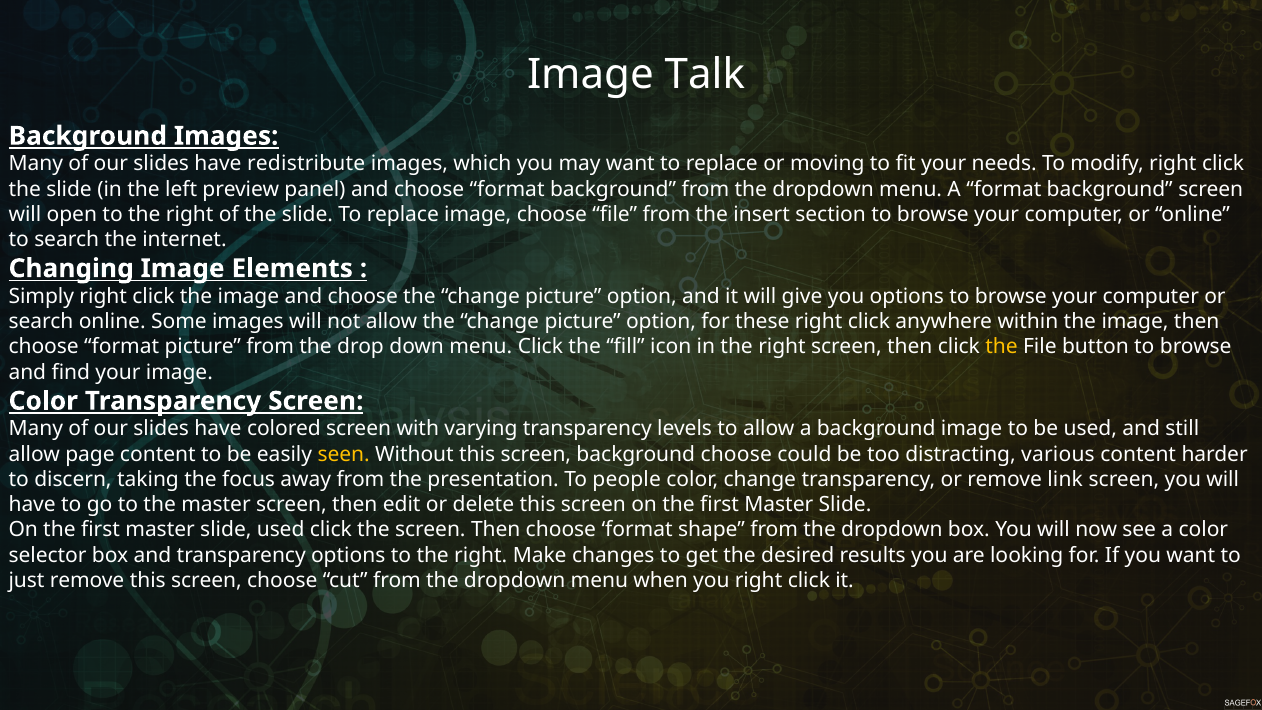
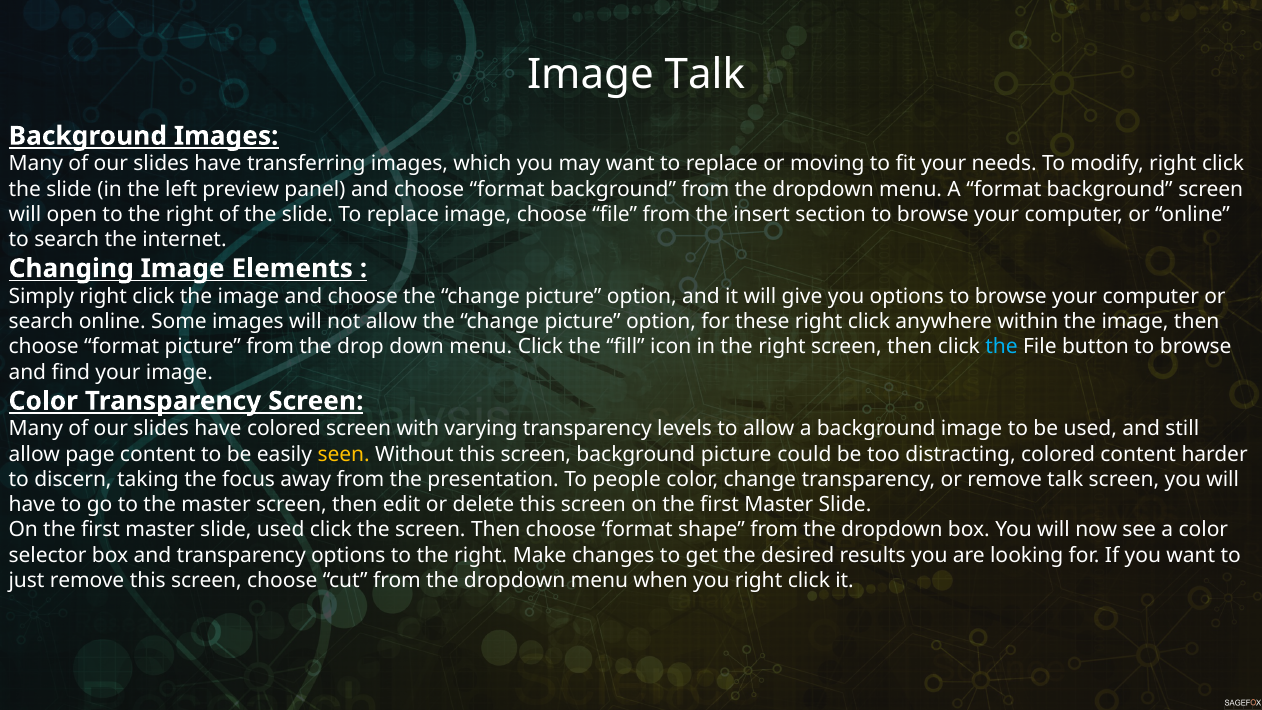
redistribute: redistribute -> transferring (306, 164)
the colour: yellow -> light blue (1002, 347)
background choose: choose -> picture (736, 454)
distracting various: various -> colored (1058, 454)
remove link: link -> talk (1065, 479)
